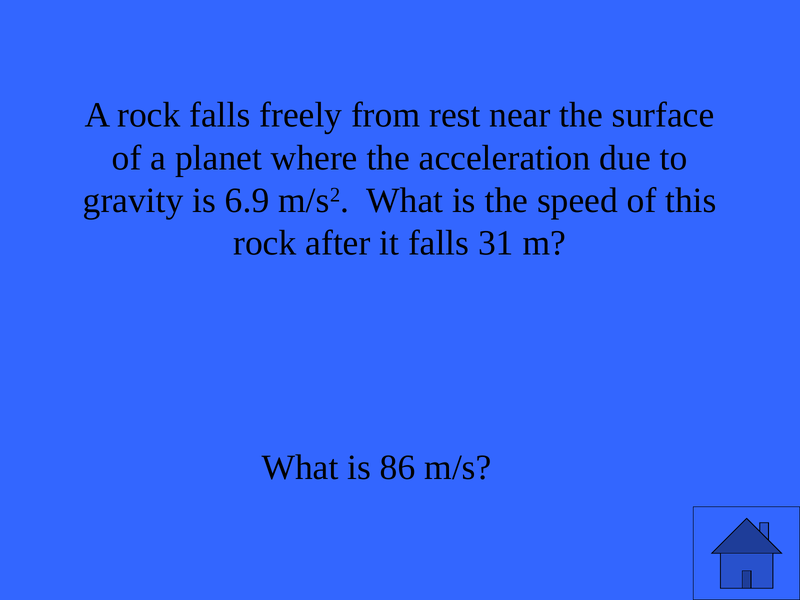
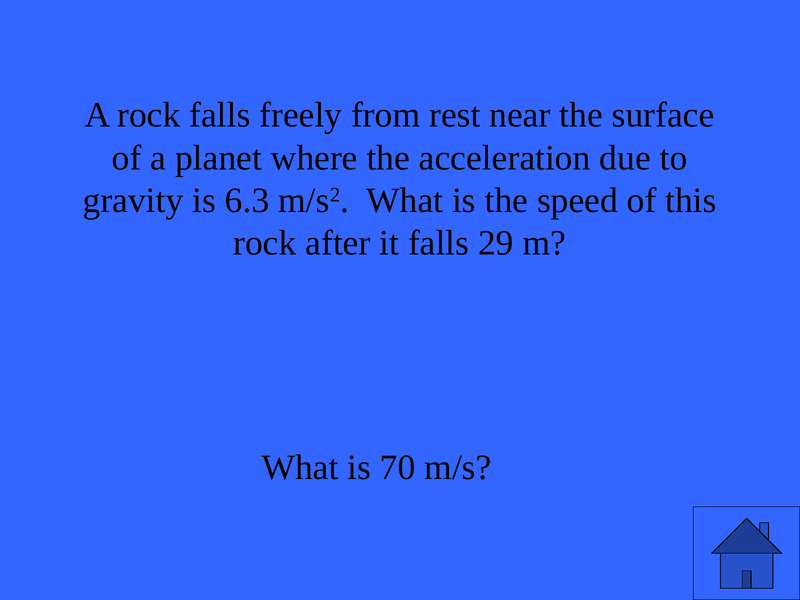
6.9: 6.9 -> 6.3 (247, 200)
31: 31 -> 29 (496, 243)
86: 86 -> 70 (398, 467)
